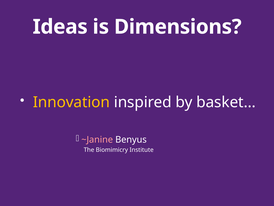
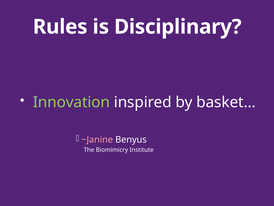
Ideas: Ideas -> Rules (60, 27)
Dimensions: Dimensions -> Disciplinary (178, 27)
Innovation colour: yellow -> light green (71, 102)
